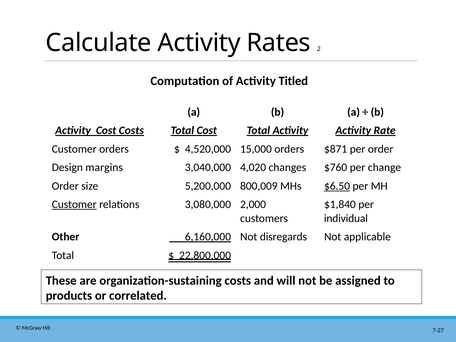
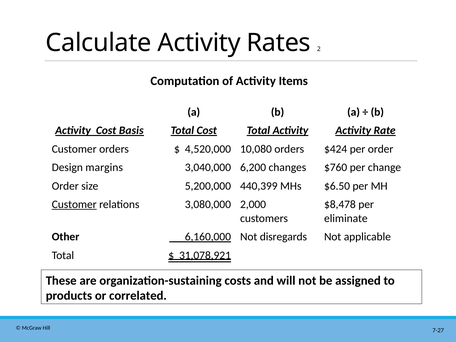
Titled: Titled -> Items (293, 81)
Cost Costs: Costs -> Basis (131, 130)
15,000: 15,000 -> 10,080 (256, 149)
$871: $871 -> $424 (336, 149)
4,020: 4,020 -> 6,200 (253, 167)
800,009: 800,009 -> 440,399 (259, 186)
$6.50 underline: present -> none (337, 186)
$1,840: $1,840 -> $8,478 (340, 204)
individual: individual -> eliminate (346, 218)
22,800,000: 22,800,000 -> 31,078,921 (205, 255)
